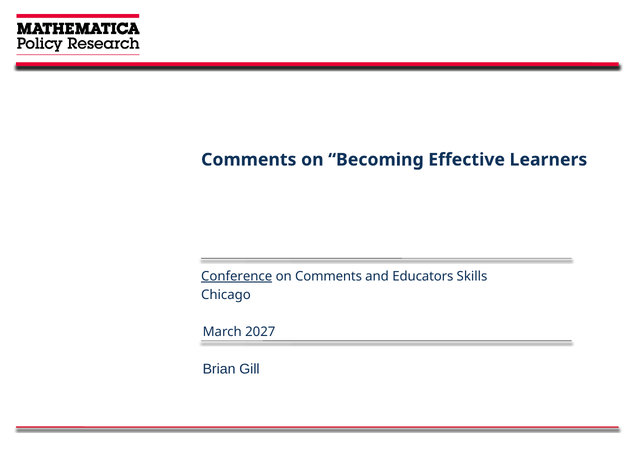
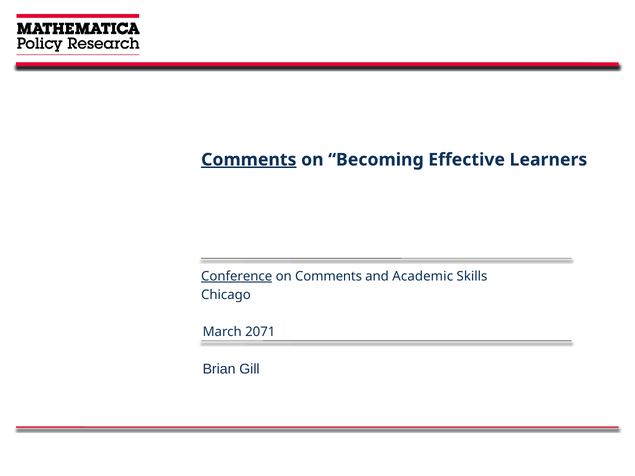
Comments underline: none -> present (249, 160)
Educators: Educators -> Academic (423, 276)
2027: 2027 -> 2071 (260, 332)
